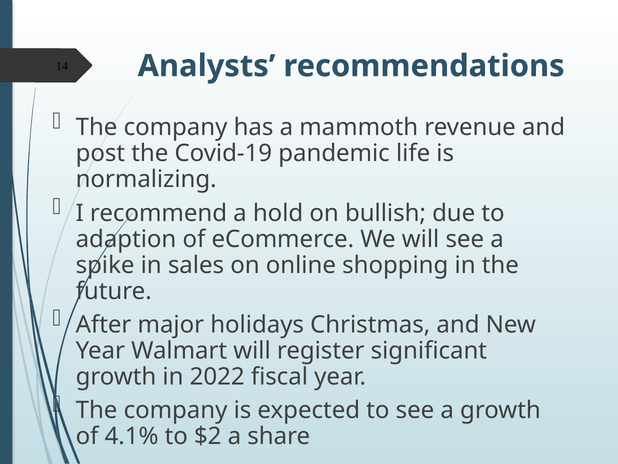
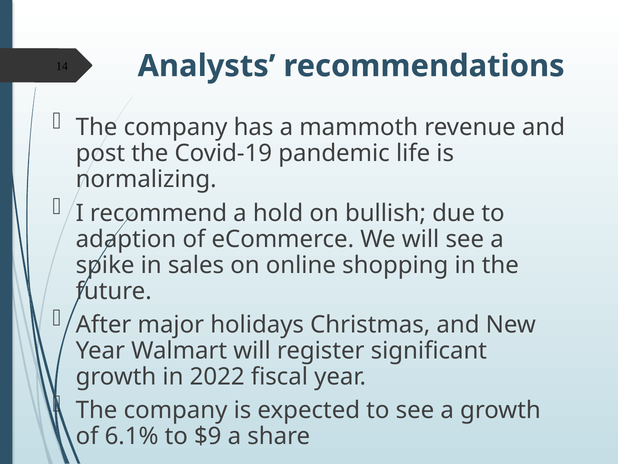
4.1%: 4.1% -> 6.1% (132, 436)
$2: $2 -> $9 (208, 436)
